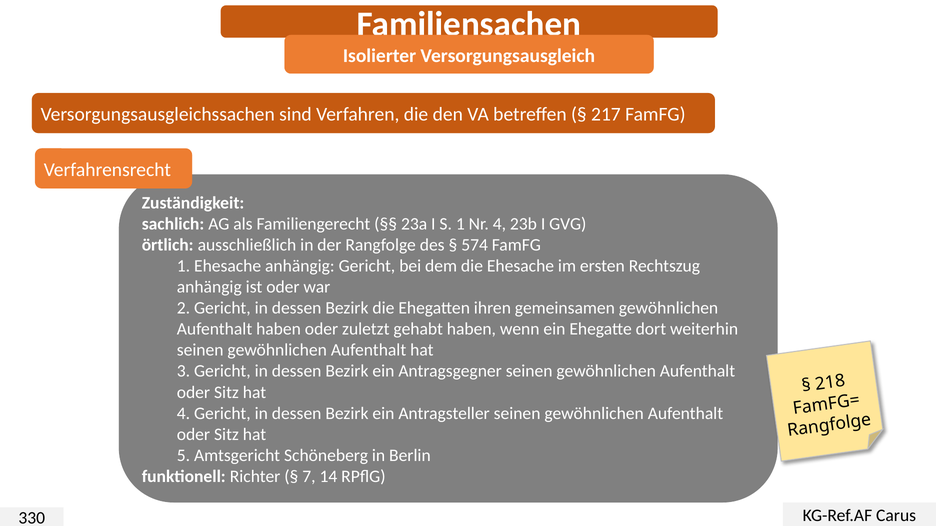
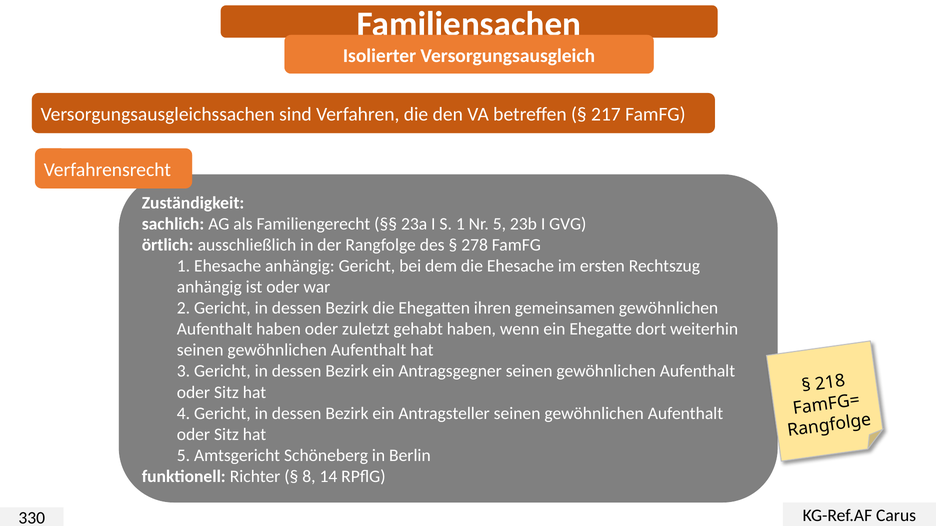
Nr 4: 4 -> 5 (499, 224)
574: 574 -> 278 (475, 245)
7: 7 -> 8 (309, 477)
